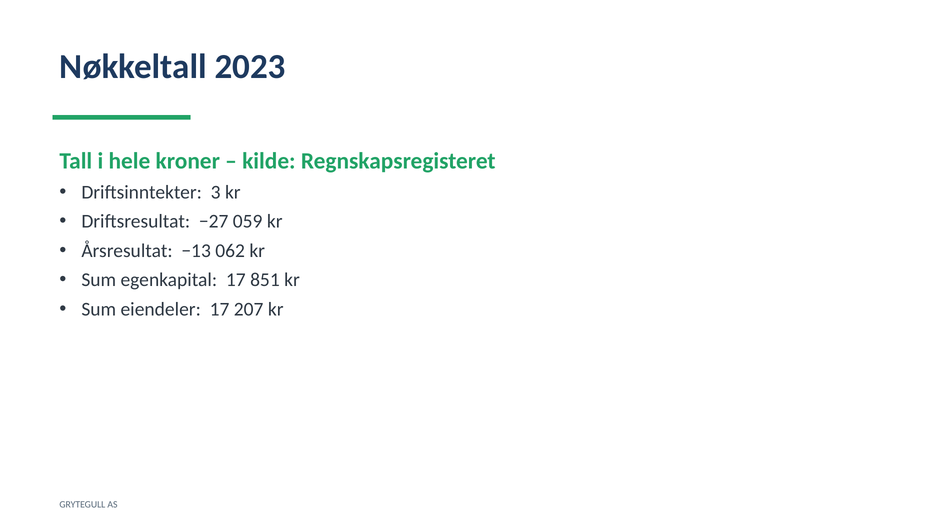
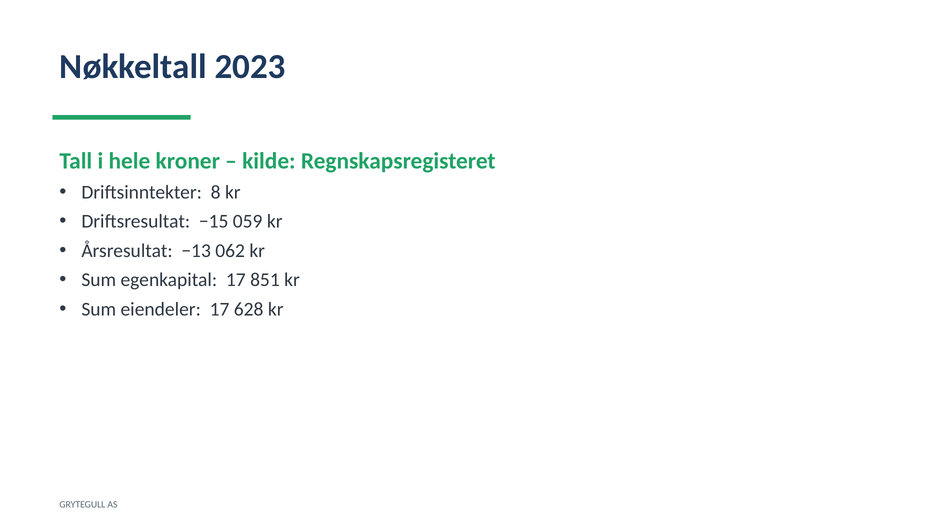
3: 3 -> 8 (216, 192)
−27: −27 -> −15 (214, 221)
207: 207 -> 628 (249, 309)
